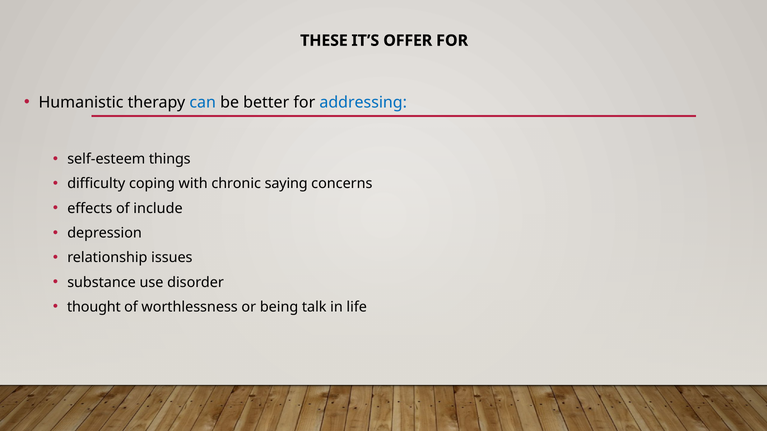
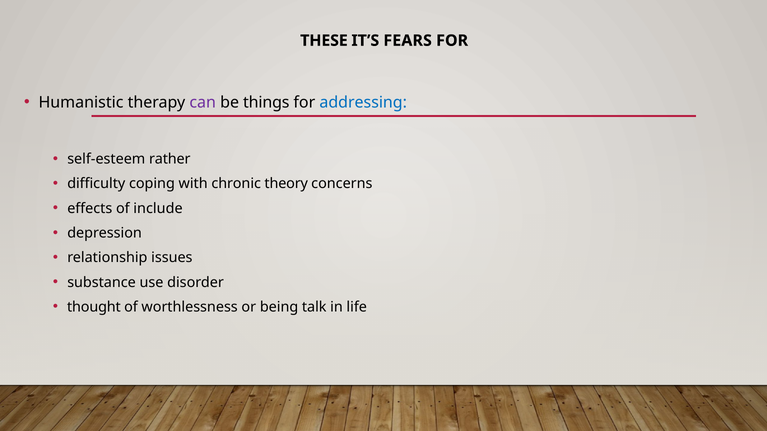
OFFER: OFFER -> FEARS (408, 41)
can colour: blue -> purple (203, 103)
better: better -> things (266, 103)
things: things -> rather (170, 159)
saying: saying -> theory (286, 184)
